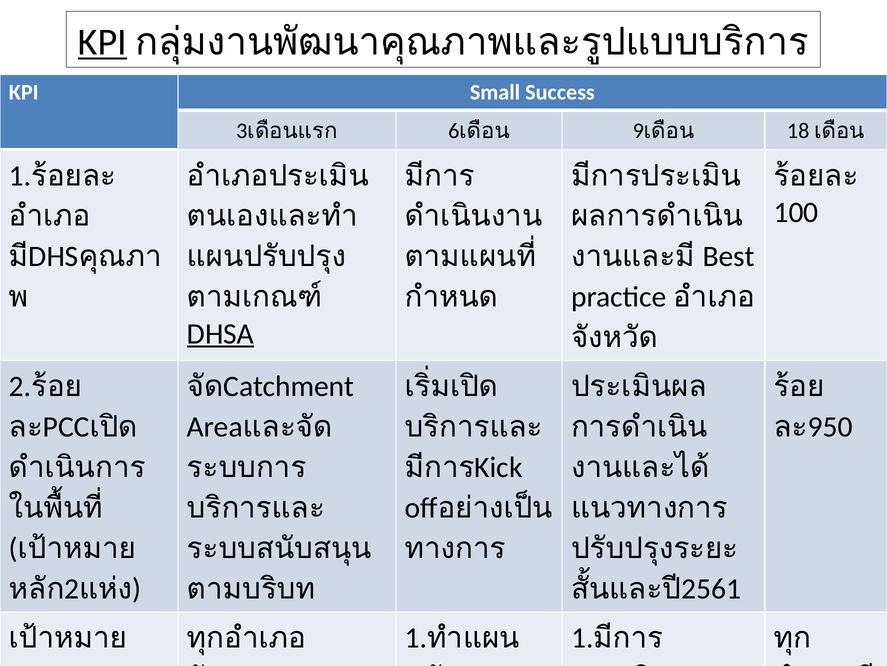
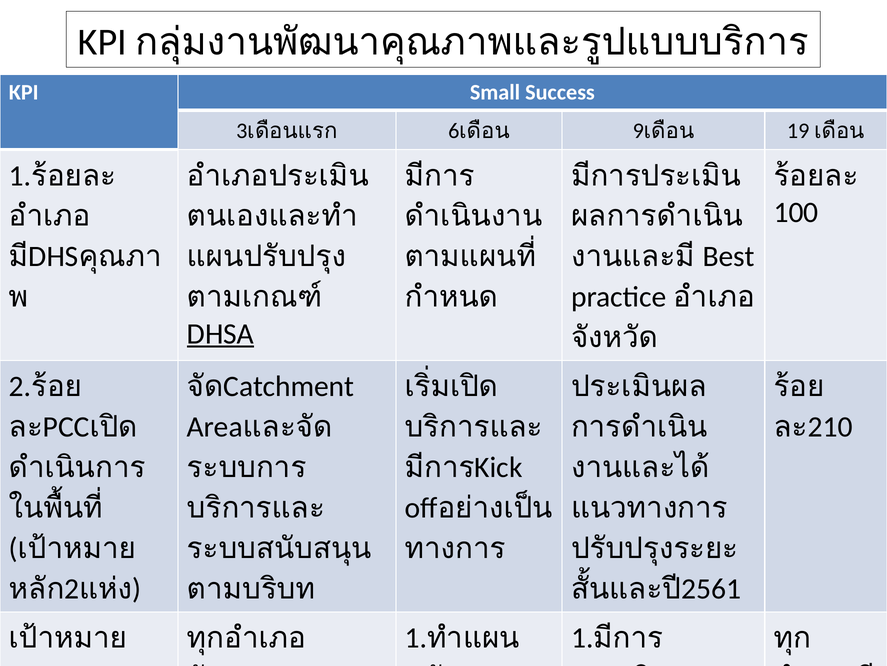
KPI underline: present -> none (102, 42)
18: 18 -> 19 (798, 131)
950: 950 -> 210 (830, 427)
